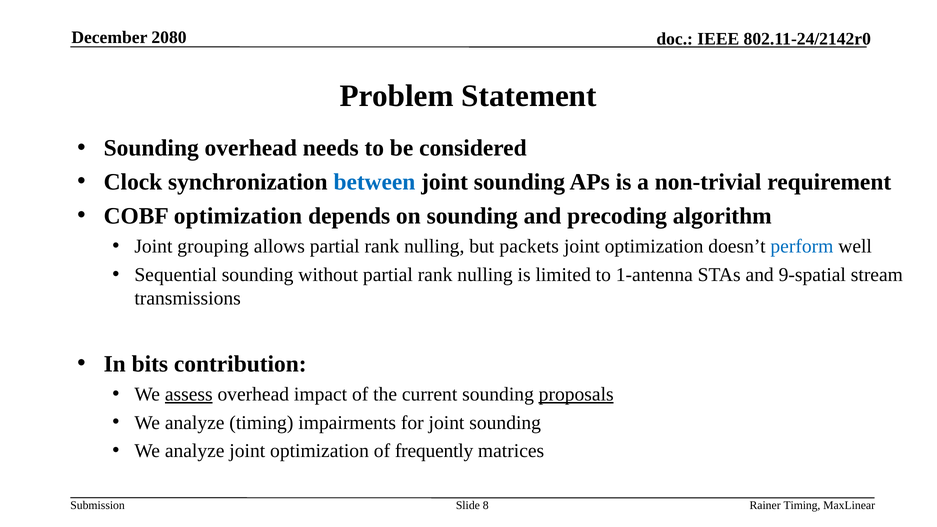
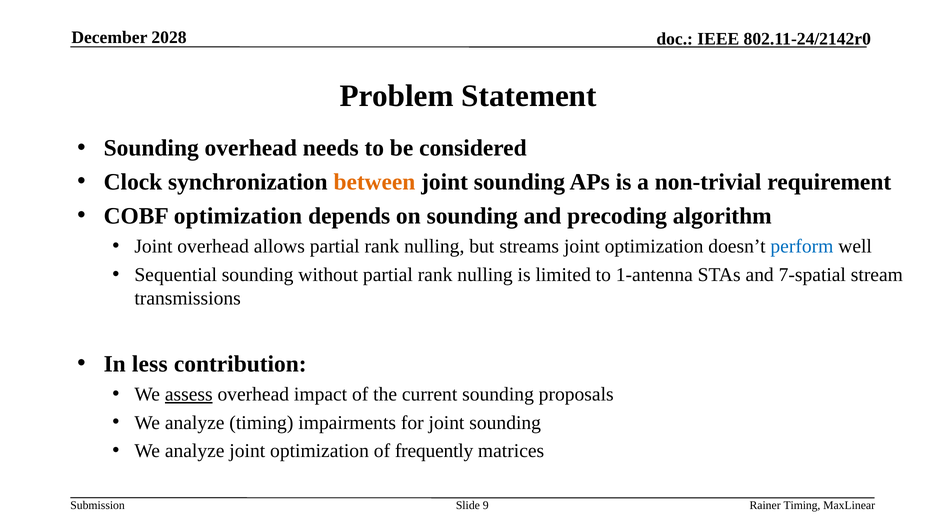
2080: 2080 -> 2028 (169, 37)
between colour: blue -> orange (374, 182)
Joint grouping: grouping -> overhead (213, 246)
packets: packets -> streams (529, 246)
9-spatial: 9-spatial -> 7-spatial (812, 275)
bits: bits -> less (150, 364)
proposals underline: present -> none (576, 394)
8: 8 -> 9 (486, 505)
